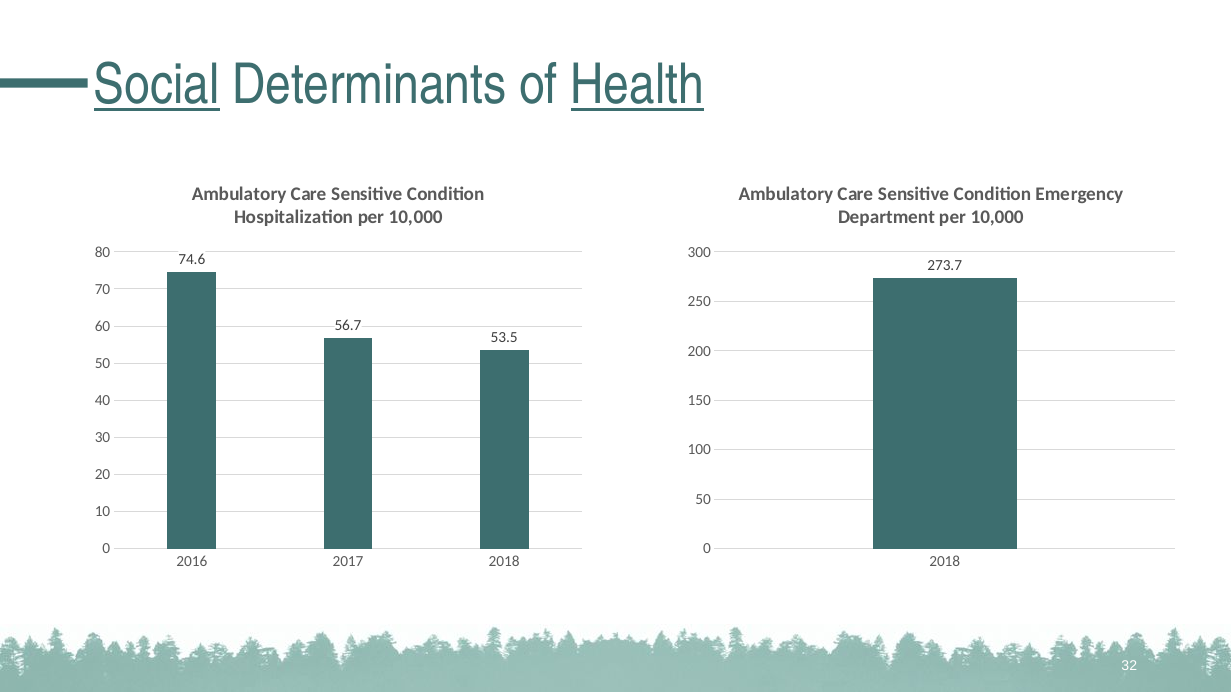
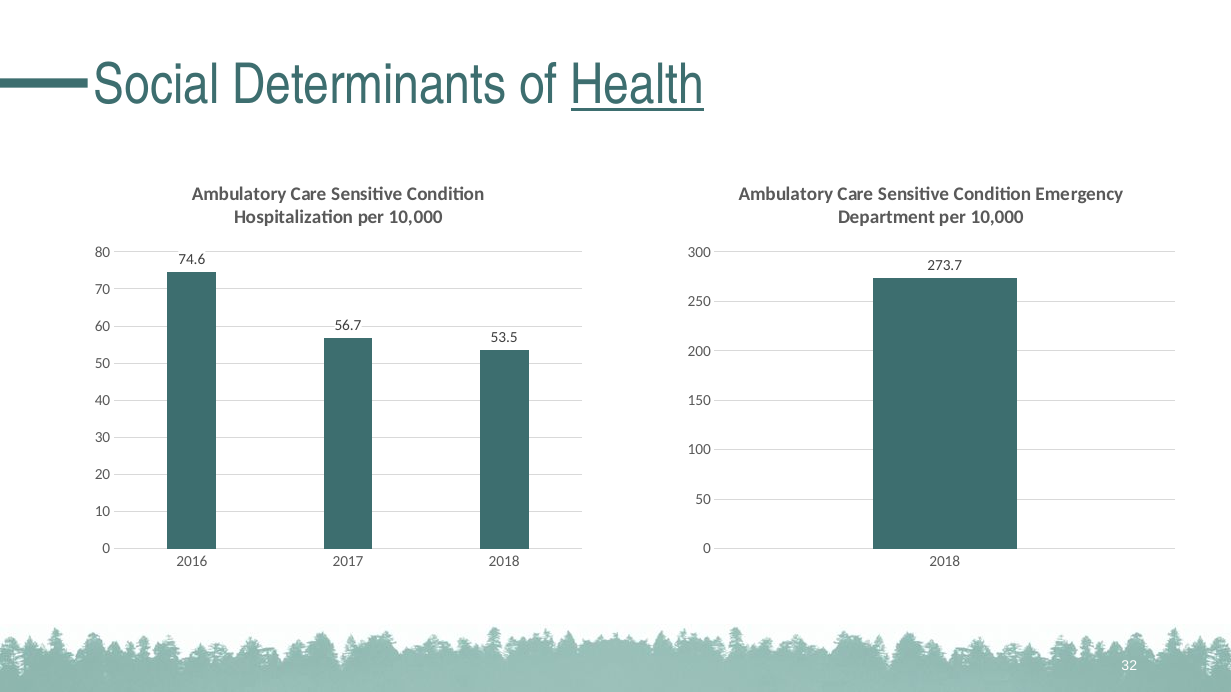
Social underline: present -> none (157, 85)
